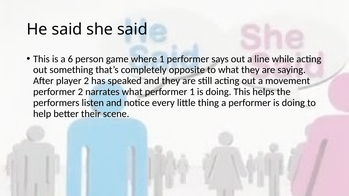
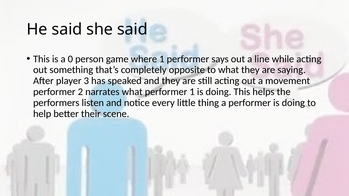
6: 6 -> 0 (70, 59)
player 2: 2 -> 3 (86, 81)
